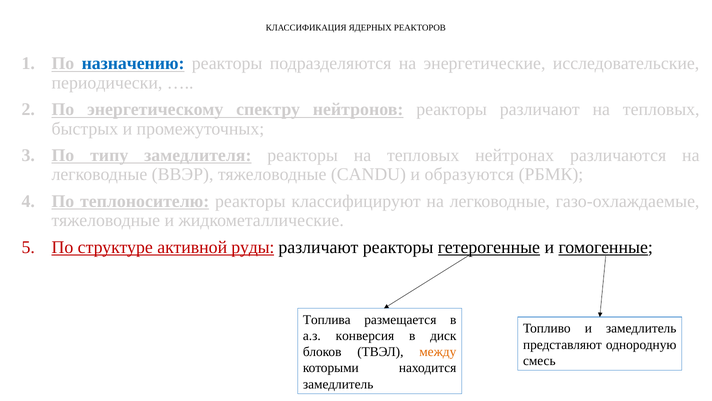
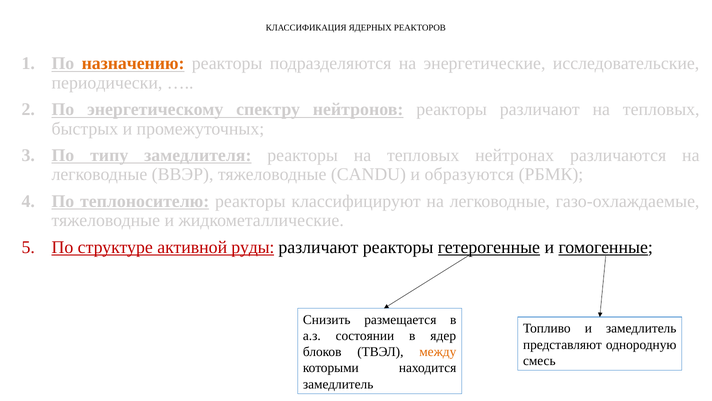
назначению colour: blue -> orange (133, 63)
Топлива: Топлива -> Снизить (327, 320)
конверсия: конверсия -> состоянии (365, 336)
диск: диск -> ядер (443, 336)
